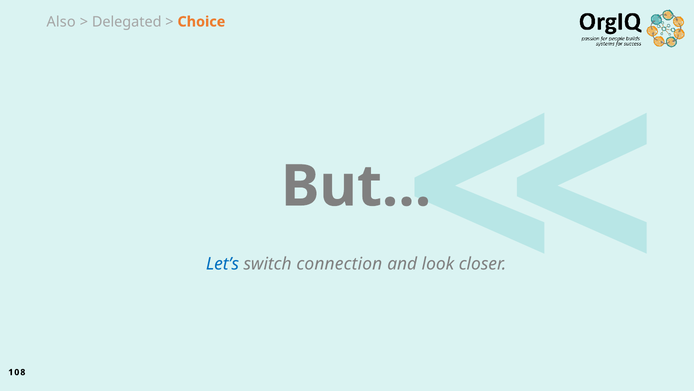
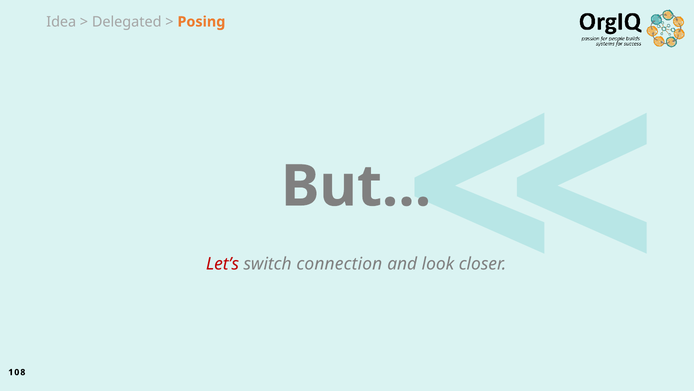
Also: Also -> Idea (61, 22)
Choice: Choice -> Posing (201, 22)
Let’s colour: blue -> red (222, 264)
